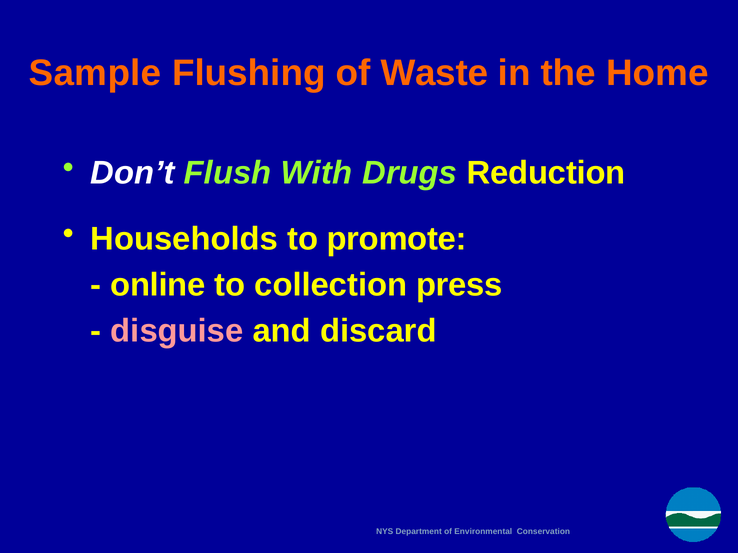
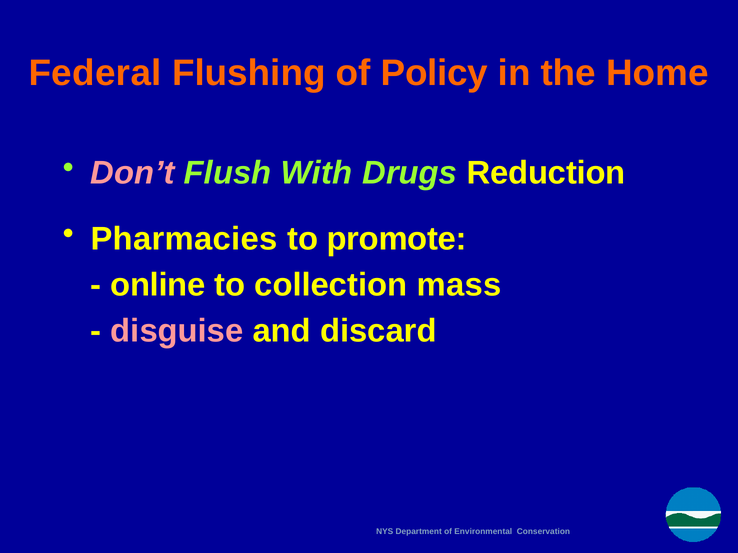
Sample: Sample -> Federal (95, 73)
Waste: Waste -> Policy (434, 73)
Don’t colour: white -> pink (133, 173)
Households: Households -> Pharmacies (184, 239)
press: press -> mass (459, 285)
